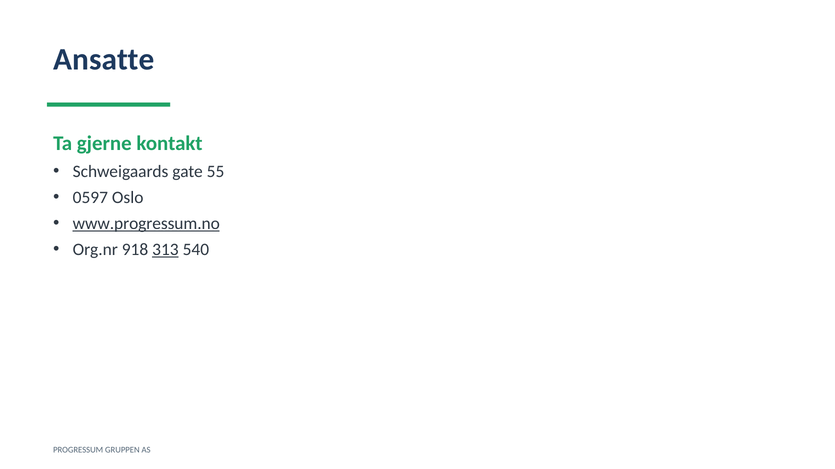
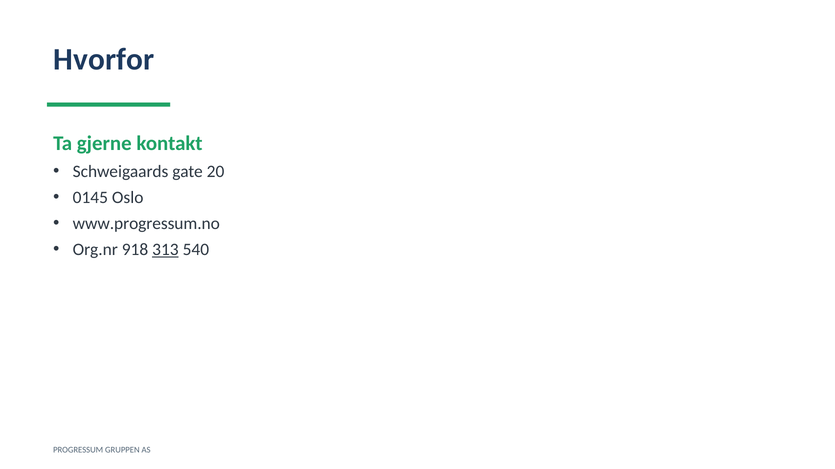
Ansatte: Ansatte -> Hvorfor (104, 60)
55: 55 -> 20 (216, 172)
0597: 0597 -> 0145 (90, 198)
www.progressum.no underline: present -> none (146, 224)
